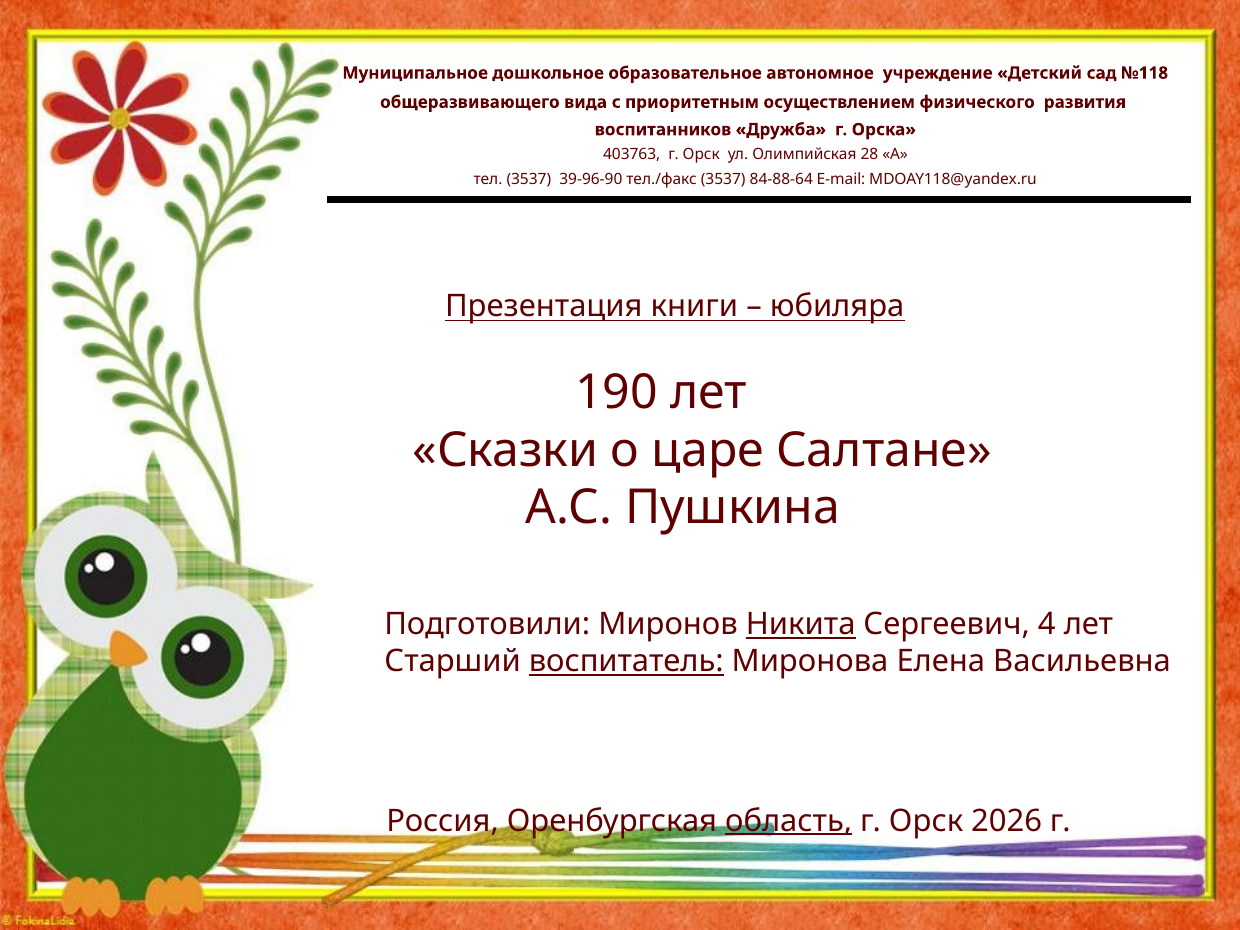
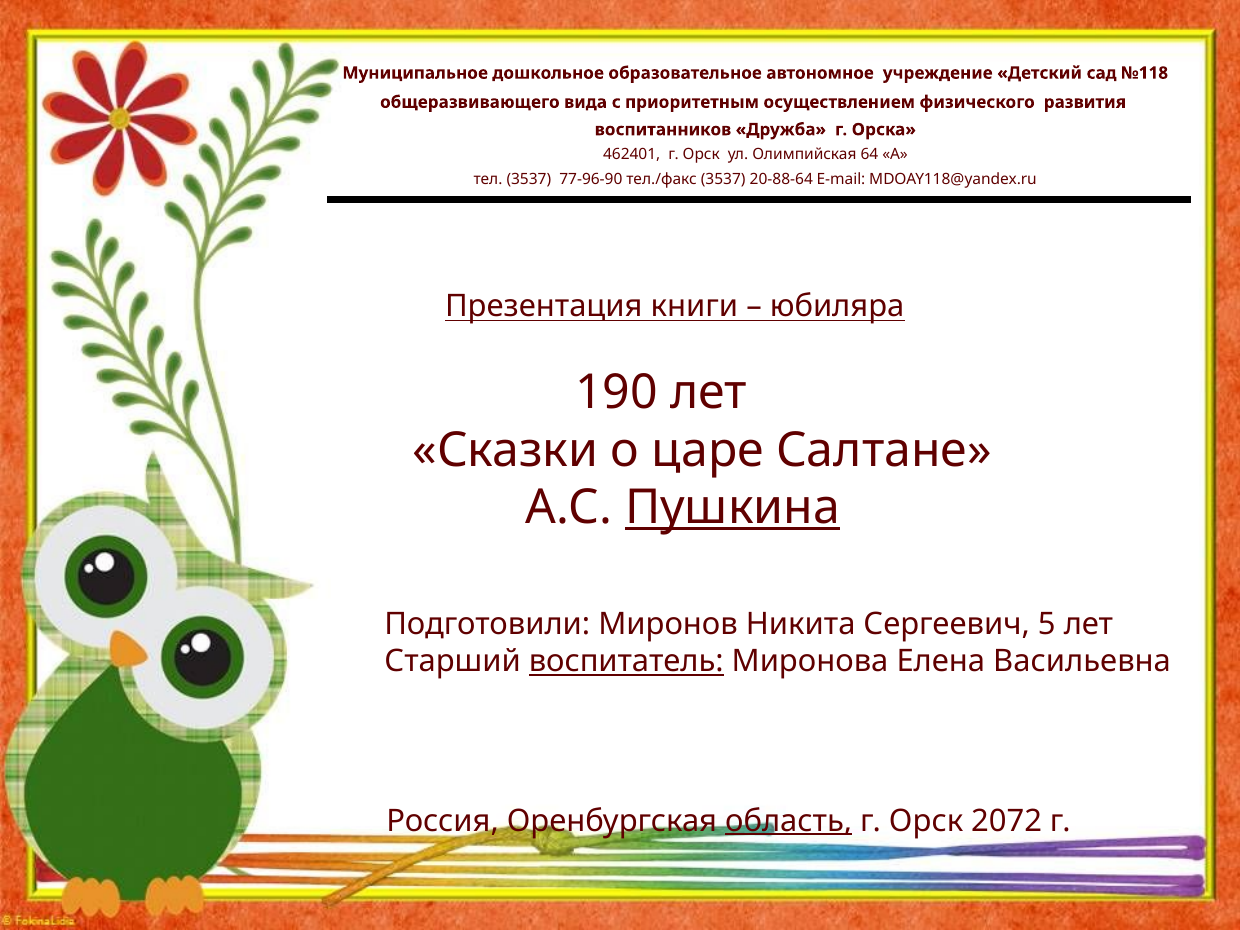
403763: 403763 -> 462401 (632, 155)
28: 28 -> 64 (869, 155)
39-96-90: 39-96-90 -> 77-96-90 (591, 179)
84-88-64: 84-88-64 -> 20-88-64 (781, 179)
Пушкина underline: none -> present (733, 508)
Никита underline: present -> none (801, 624)
4: 4 -> 5 (1047, 624)
2026: 2026 -> 2072 (1007, 821)
